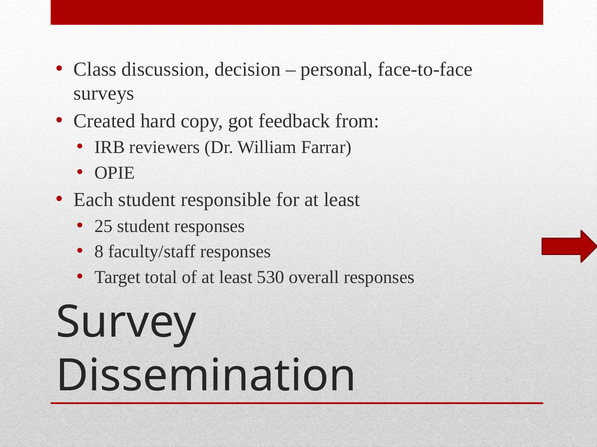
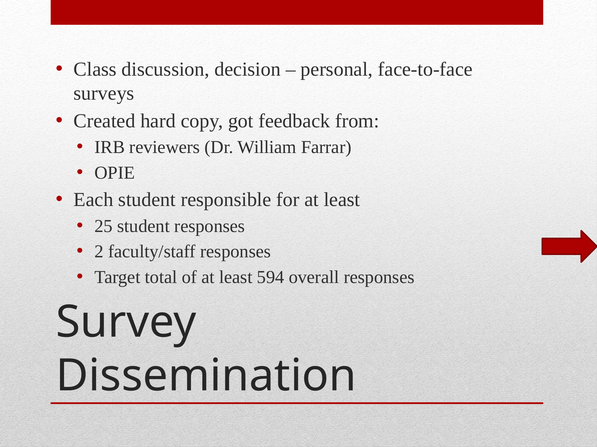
8: 8 -> 2 (99, 252)
530: 530 -> 594 (271, 278)
